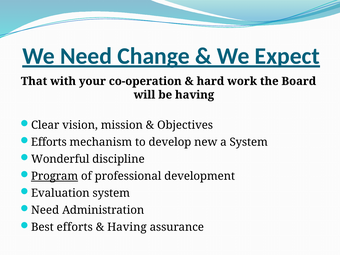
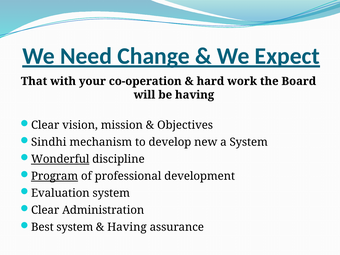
Efforts: Efforts -> Sindhi (49, 142)
Wonderful underline: none -> present (60, 159)
Need: Need -> Clear (45, 210)
Best efforts: efforts -> system (75, 227)
